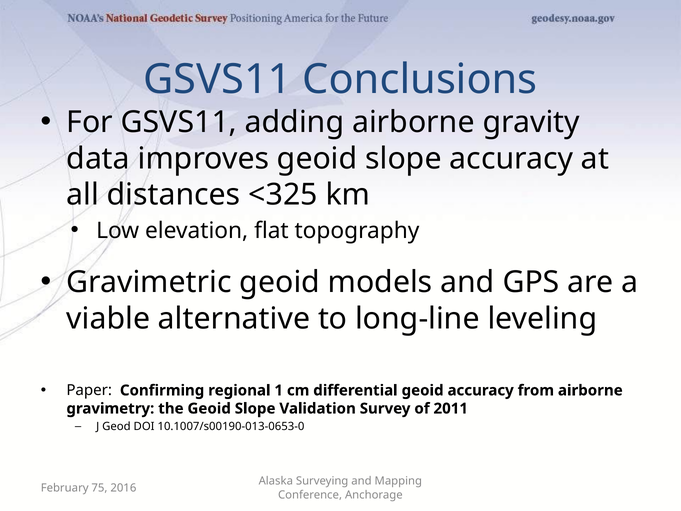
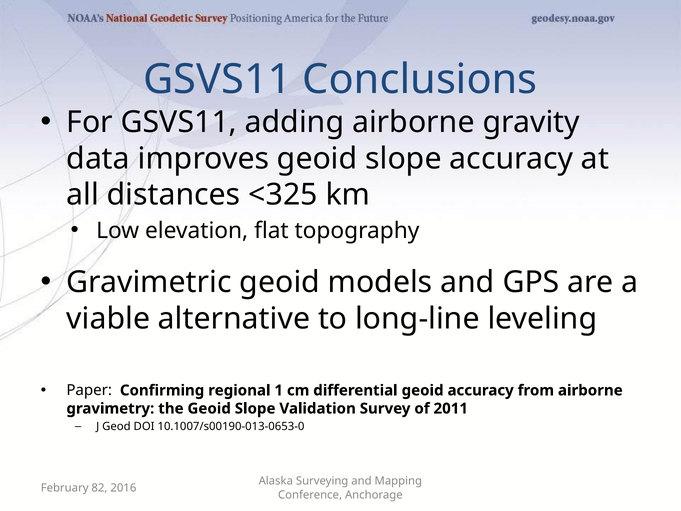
75: 75 -> 82 (99, 488)
